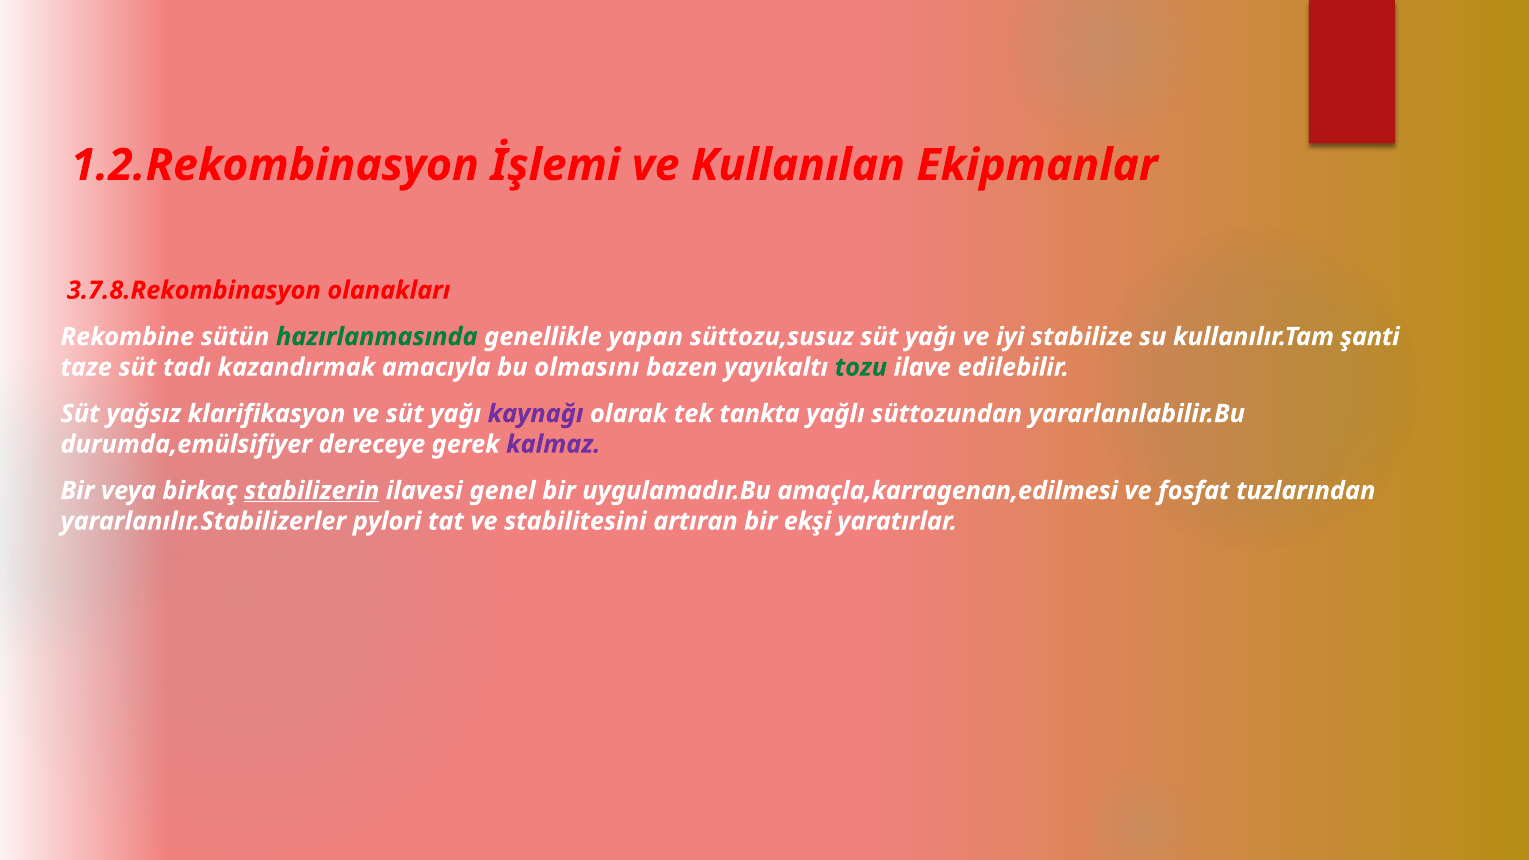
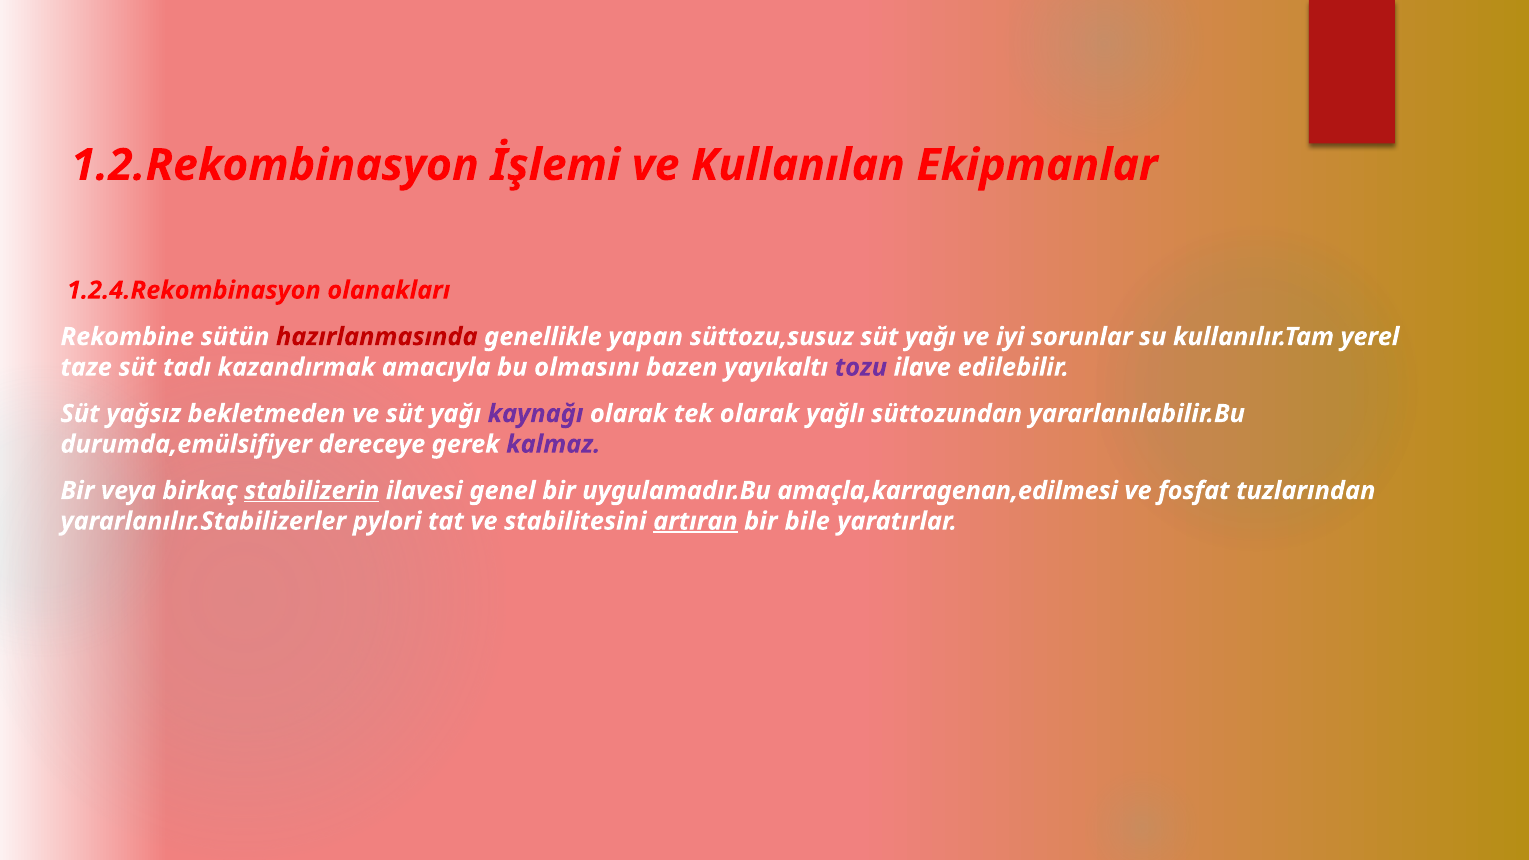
3.7.8.Rekombinasyon: 3.7.8.Rekombinasyon -> 1.2.4.Rekombinasyon (194, 290)
hazırlanmasında colour: green -> red (377, 337)
stabilize: stabilize -> sorunlar (1082, 337)
şanti: şanti -> yerel (1370, 337)
tozu colour: green -> purple (861, 367)
klarifikasyon: klarifikasyon -> bekletmeden (266, 414)
tek tankta: tankta -> olarak (759, 414)
artıran underline: none -> present (695, 521)
ekşi: ekşi -> bile (807, 521)
